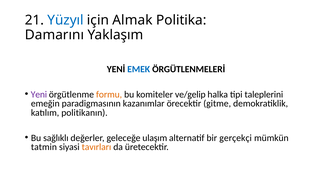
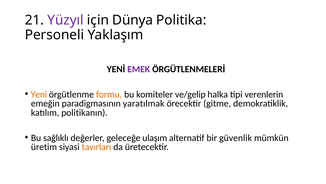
Yüzyıl colour: blue -> purple (66, 20)
Almak: Almak -> Dünya (133, 20)
Damarını: Damarını -> Personeli (55, 35)
EMEK colour: blue -> purple (139, 69)
Yeni colour: purple -> orange (39, 94)
taleplerini: taleplerini -> verenlerin (264, 94)
kazanımlar: kazanımlar -> yaratılmak (144, 103)
gerçekçi: gerçekçi -> güvenlik (236, 137)
tatmin: tatmin -> üretim (44, 147)
